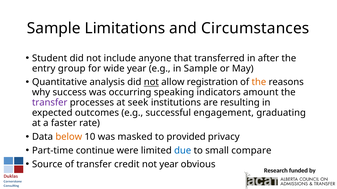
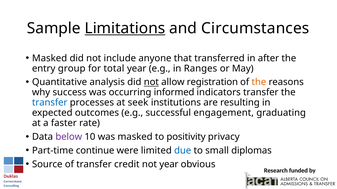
Limitations underline: none -> present (125, 28)
Student: Student -> Masked (50, 58)
wide: wide -> total (114, 69)
in Sample: Sample -> Ranges (201, 69)
speaking: speaking -> informed (174, 93)
indicators amount: amount -> transfer (261, 93)
transfer colour: purple -> blue (50, 103)
below colour: orange -> purple (69, 137)
provided: provided -> positivity (186, 137)
compare: compare -> diplomas (251, 151)
